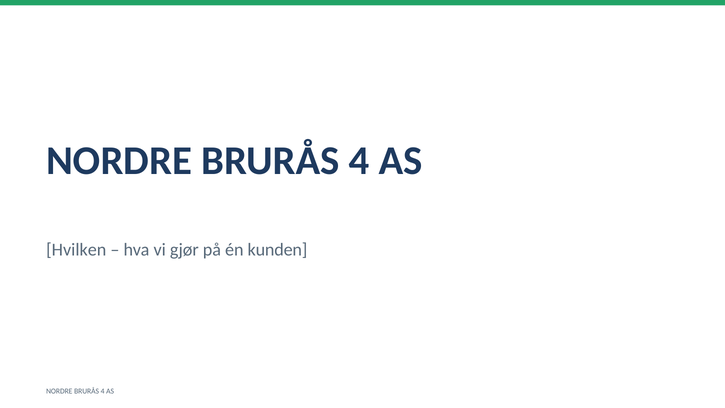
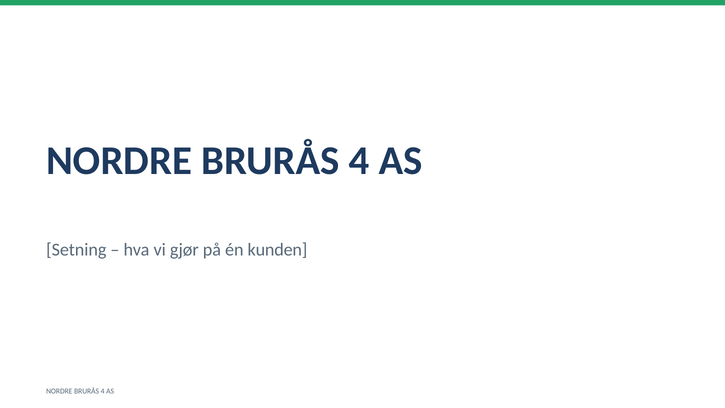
Hvilken: Hvilken -> Setning (76, 250)
